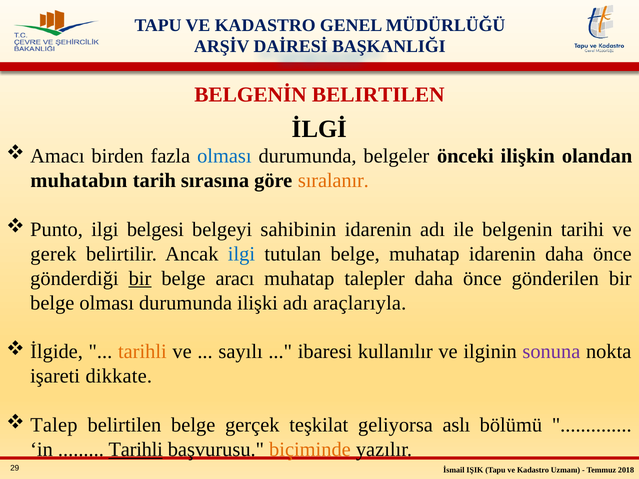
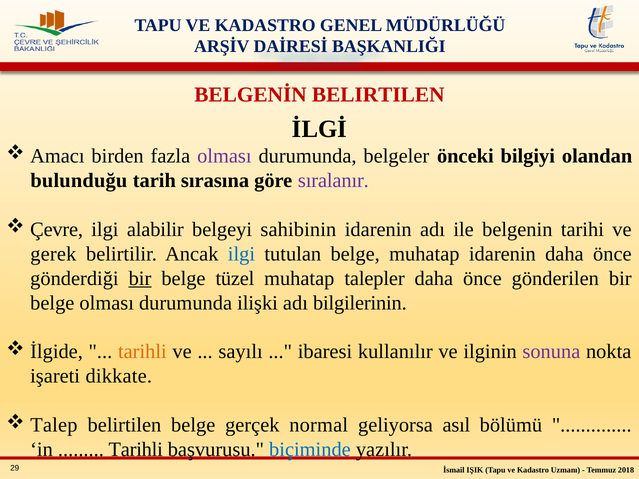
olması colour: blue -> purple (224, 156)
ilişkin: ilişkin -> bilgiyi (528, 156)
muhatabın: muhatabın -> bulunduğu (79, 181)
sıralanır colour: orange -> purple (333, 181)
Punto: Punto -> Çevre (57, 230)
belgesi: belgesi -> alabilir (155, 230)
aracı: aracı -> tüzel (235, 279)
araçlarıyla: araçlarıyla -> bilgilerinin (360, 303)
teşkilat: teşkilat -> normal (319, 425)
aslı: aslı -> asıl (456, 425)
Tarihli underline: present -> none (136, 450)
biçiminde colour: orange -> blue (310, 450)
